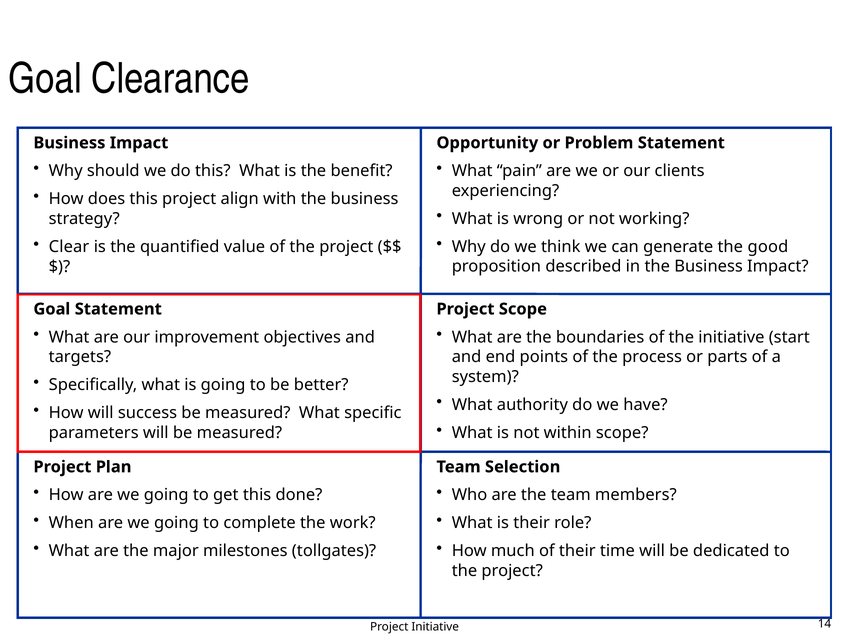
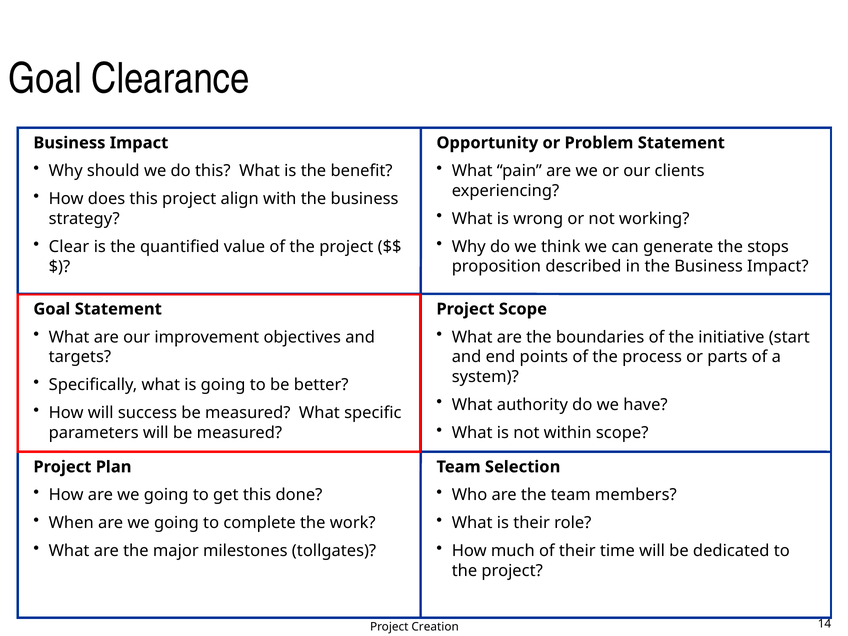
good: good -> stops (768, 247)
Project Initiative: Initiative -> Creation (435, 627)
